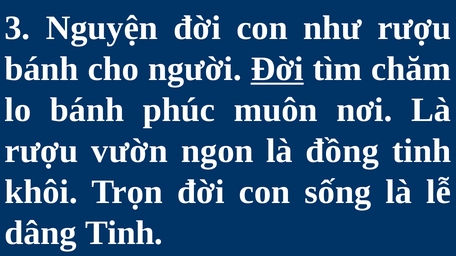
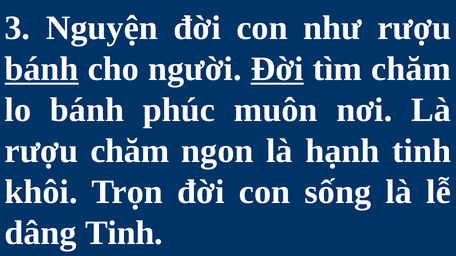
bánh underline: none -> present (42, 69)
rượu vườn: vườn -> chăm (130, 151)
đồng: đồng -> hạnh (342, 151)
